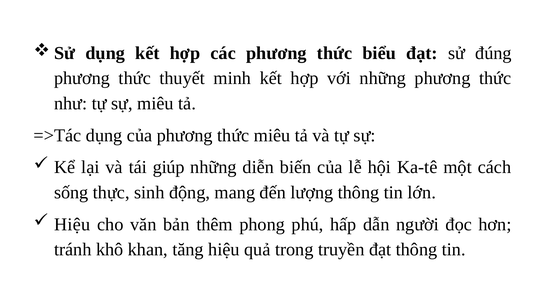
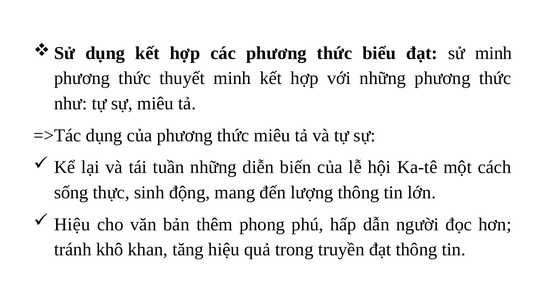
sử đúng: đúng -> minh (494, 53)
giúp: giúp -> tuần (169, 167)
